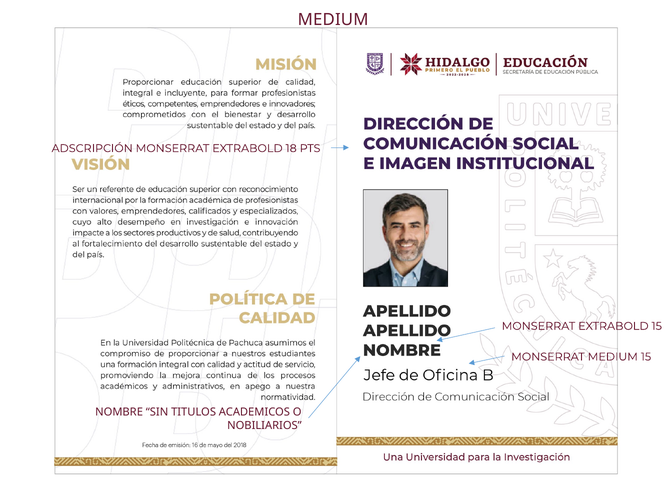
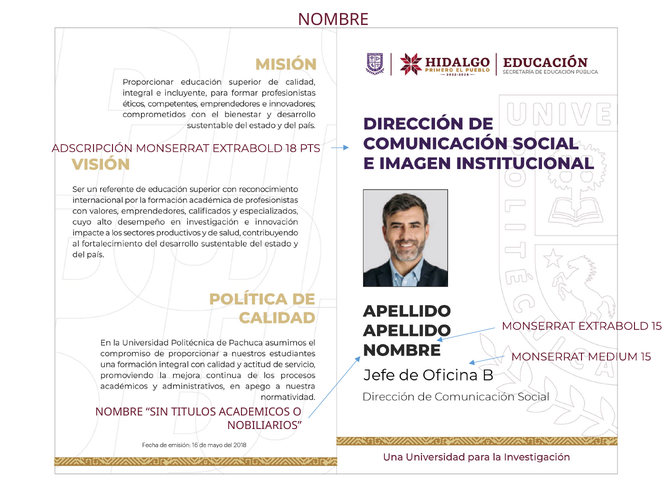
MEDIUM: MEDIUM -> NOMBRE (333, 20)
